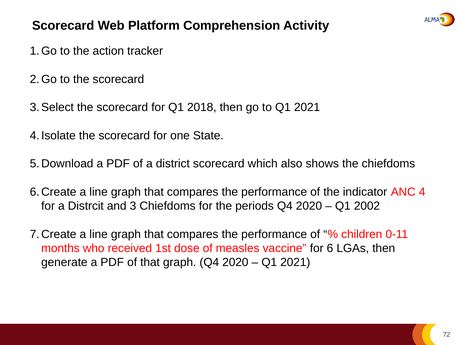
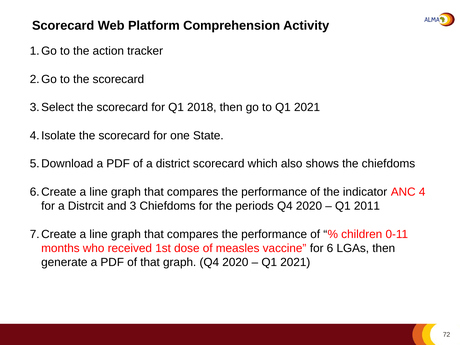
2002: 2002 -> 2011 (367, 206)
